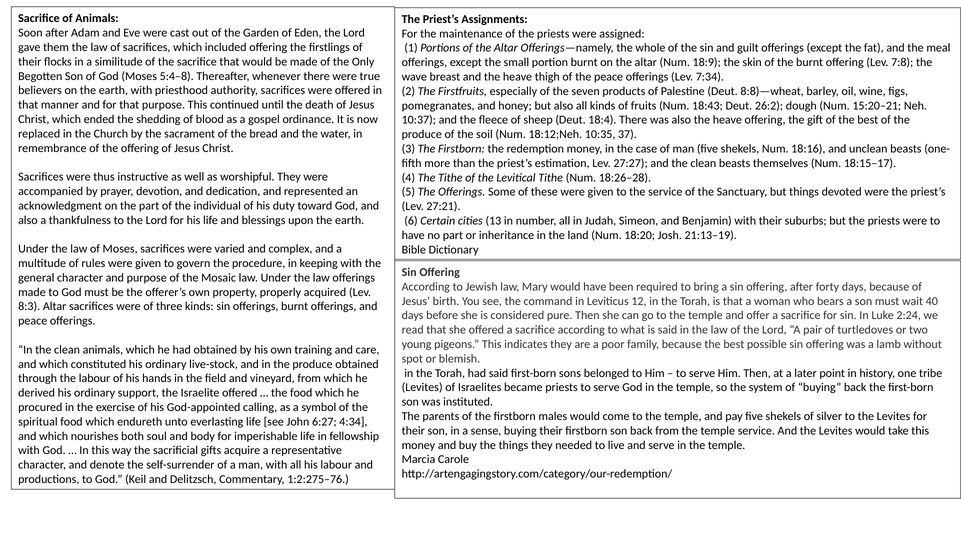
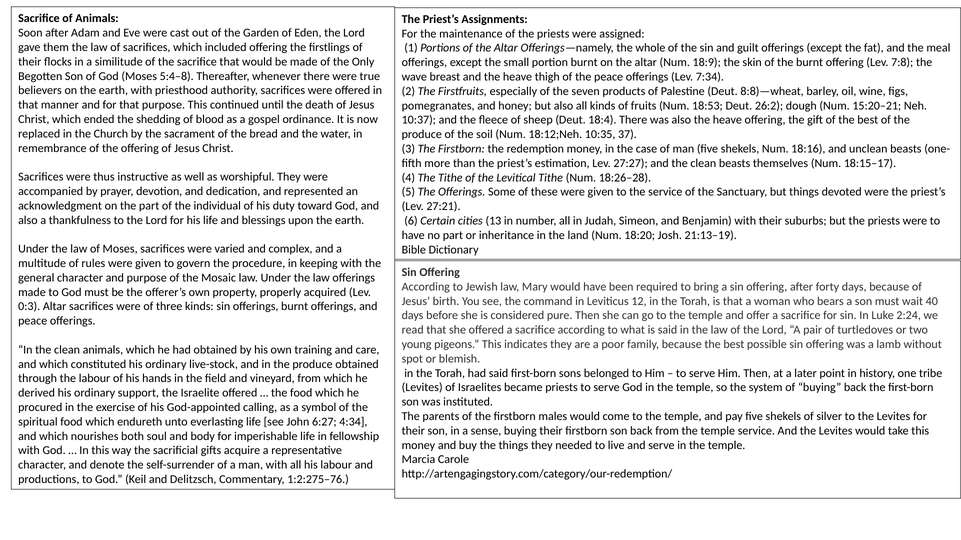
18:43: 18:43 -> 18:53 (707, 106)
8:3: 8:3 -> 0:3 (29, 307)
